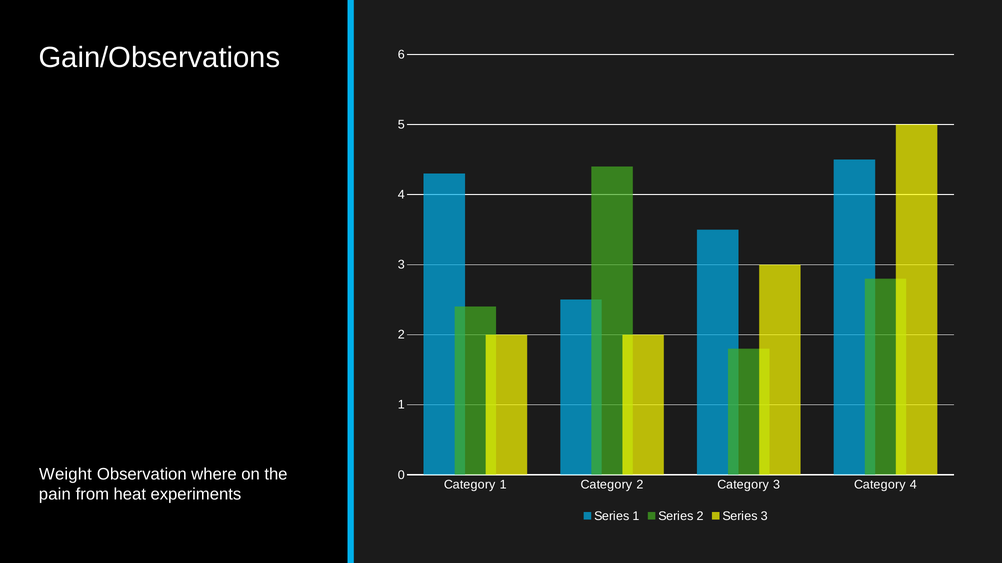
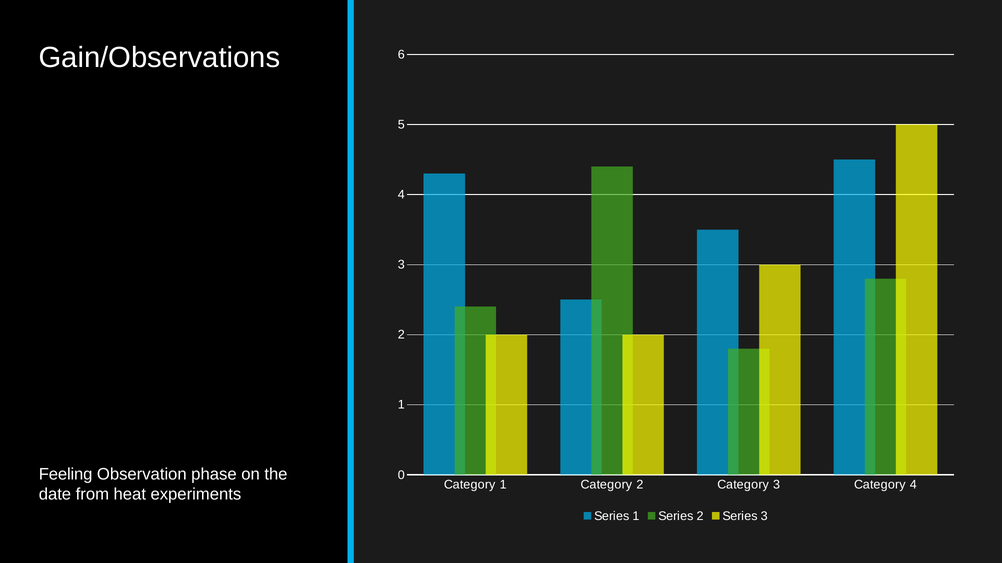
Weight: Weight -> Feeling (66, 475)
where: where -> phase (214, 475)
pain: pain -> date (55, 495)
